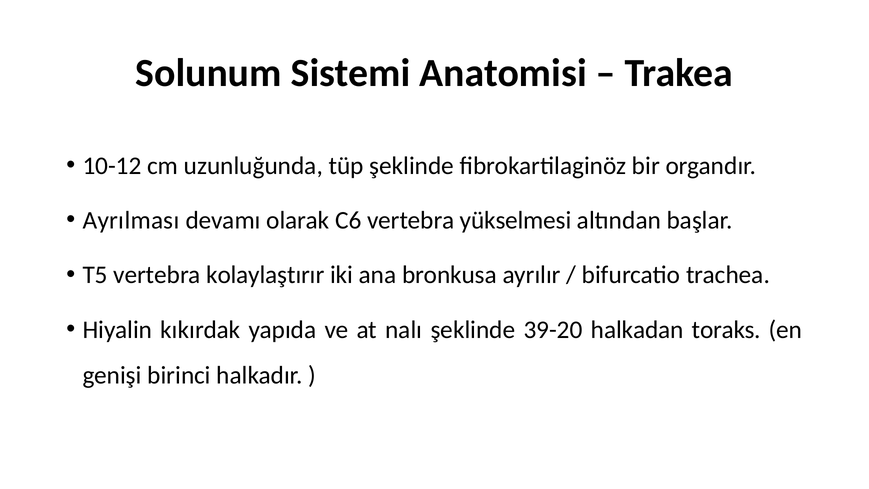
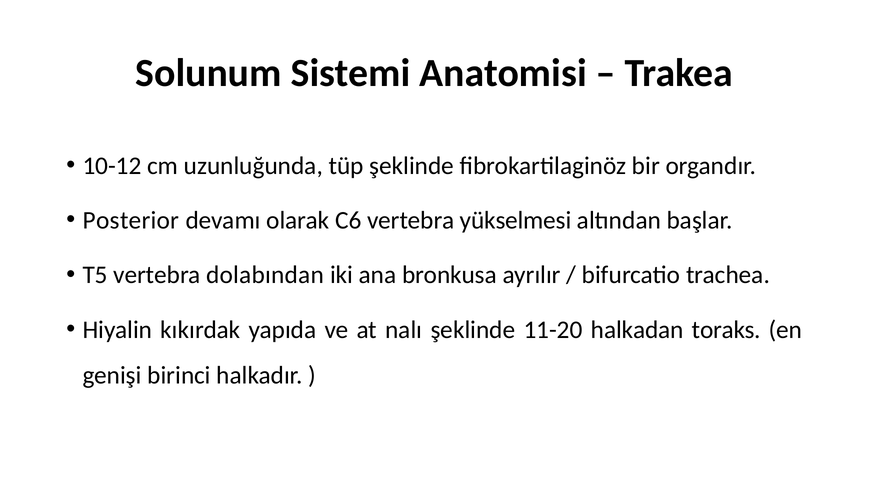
Ayrılması: Ayrılması -> Posterior (131, 220)
kolaylaştırır: kolaylaştırır -> dolabından (265, 275)
39-20: 39-20 -> 11-20 (553, 330)
